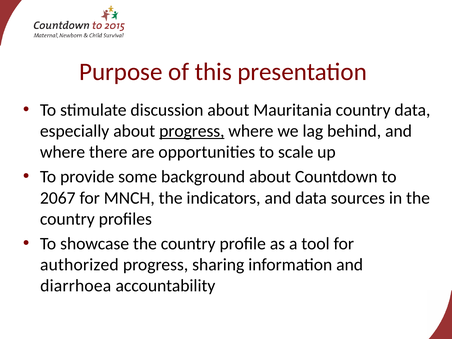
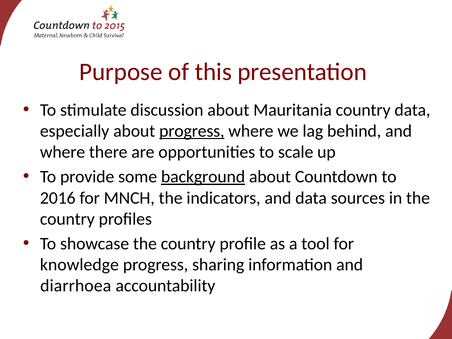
background underline: none -> present (203, 177)
2067: 2067 -> 2016 (58, 198)
authorized: authorized -> knowledge (79, 265)
